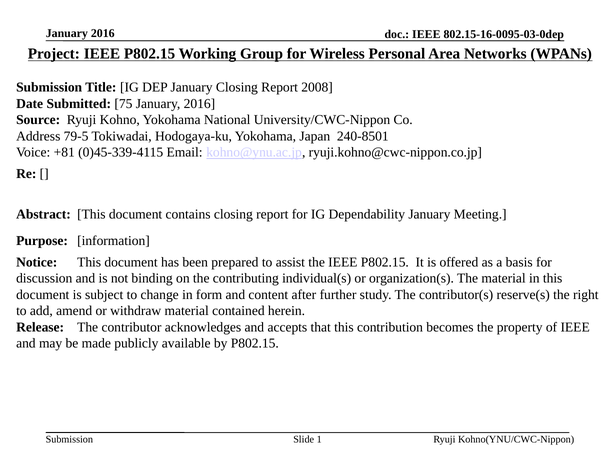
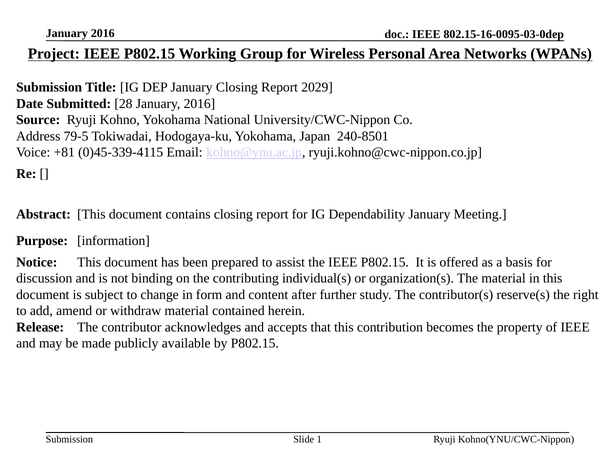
2008: 2008 -> 2029 (317, 87)
75: 75 -> 28 (123, 104)
